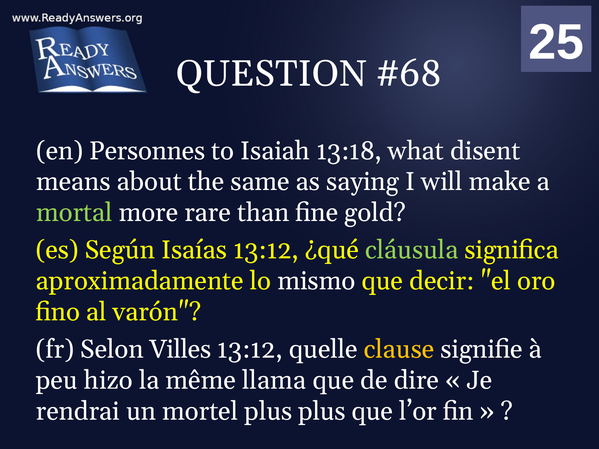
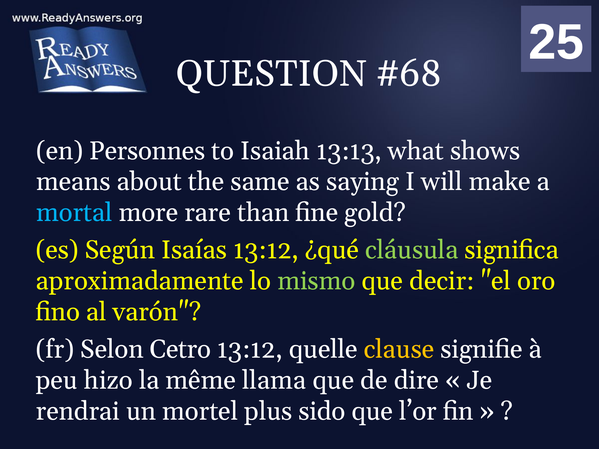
13:18: 13:18 -> 13:13 (349, 151)
disent: disent -> shows (485, 151)
mortal colour: light green -> light blue (74, 213)
mismo colour: white -> light green (316, 281)
Villes: Villes -> Cetro (180, 350)
plus plus: plus -> sido (322, 412)
